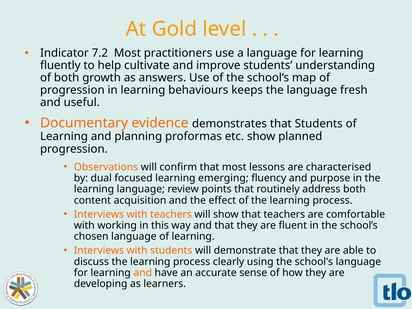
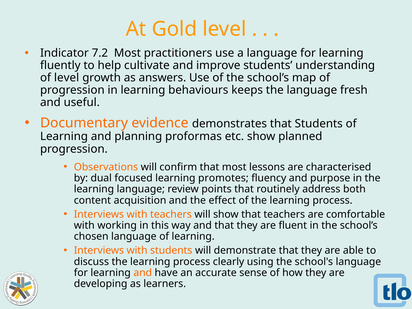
of both: both -> level (67, 78)
emerging: emerging -> promotes (223, 178)
